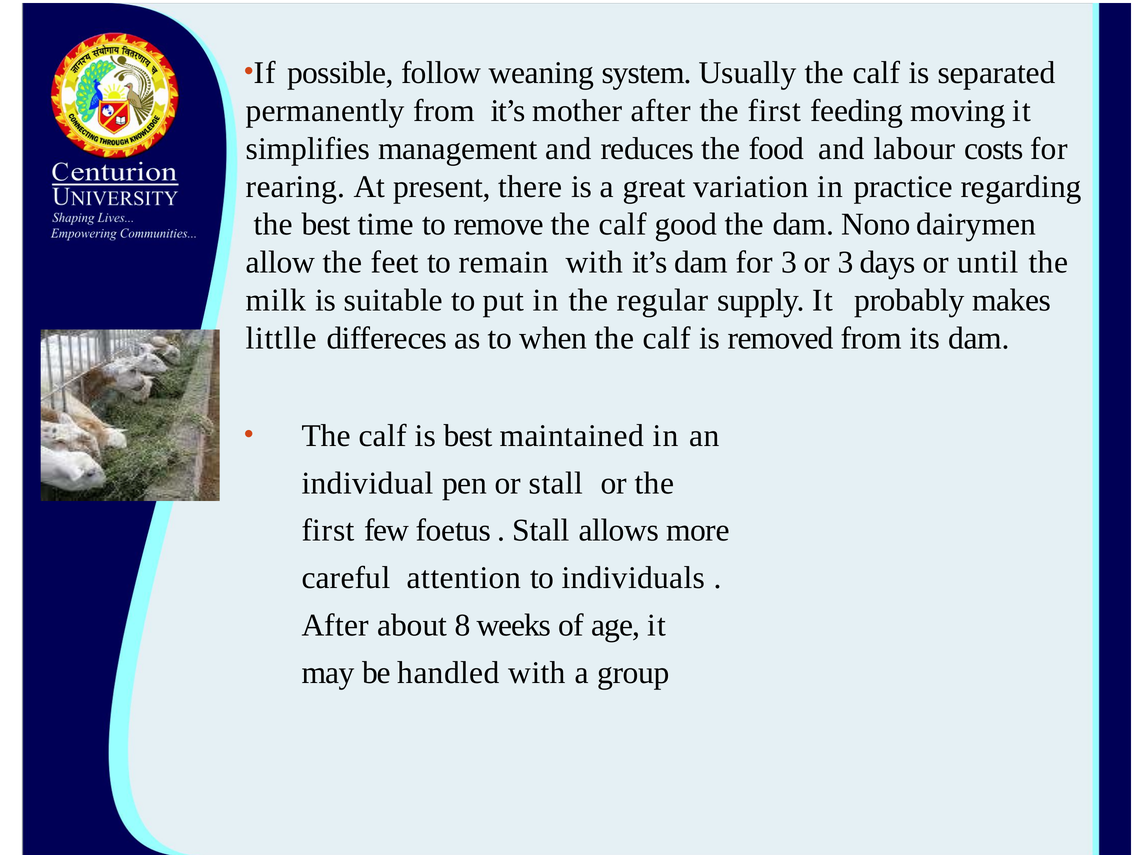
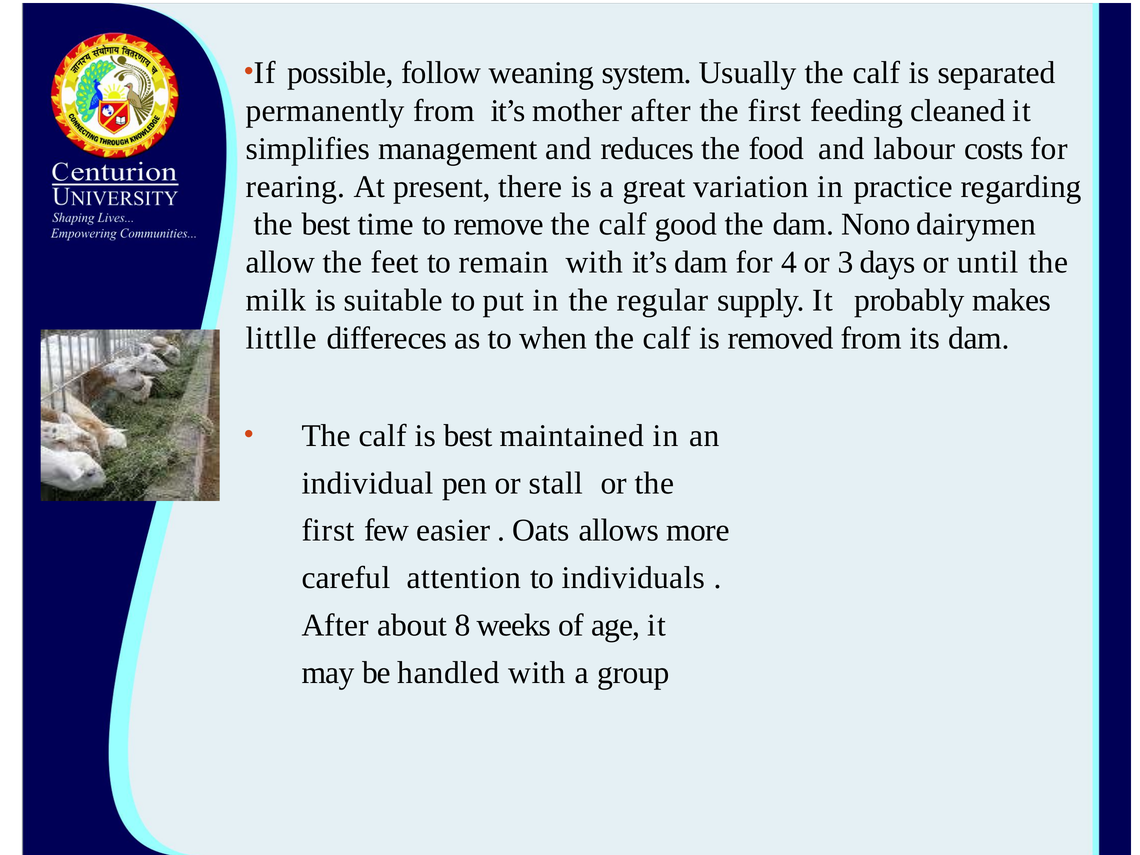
moving: moving -> cleaned (958, 111)
for 3: 3 -> 4 (789, 262)
foetus: foetus -> easier (453, 531)
Stall: Stall -> Oats (541, 531)
